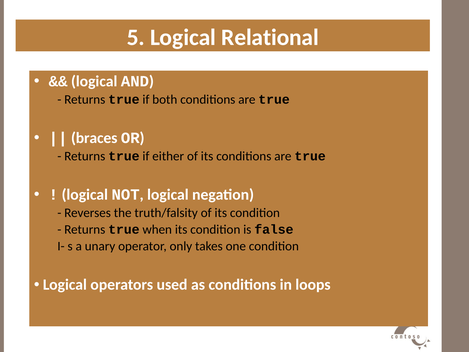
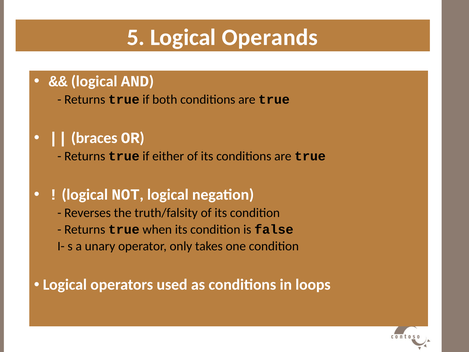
Relational: Relational -> Operands (270, 38)
